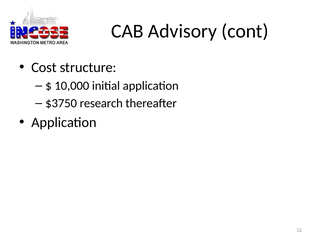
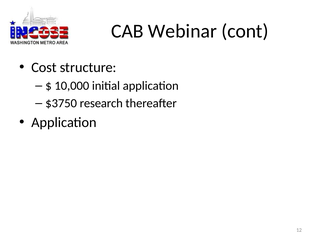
Advisory: Advisory -> Webinar (182, 31)
